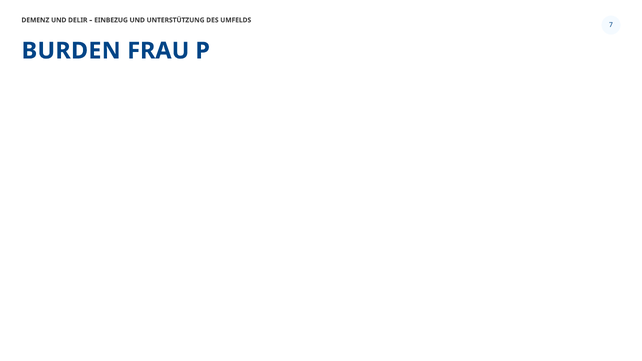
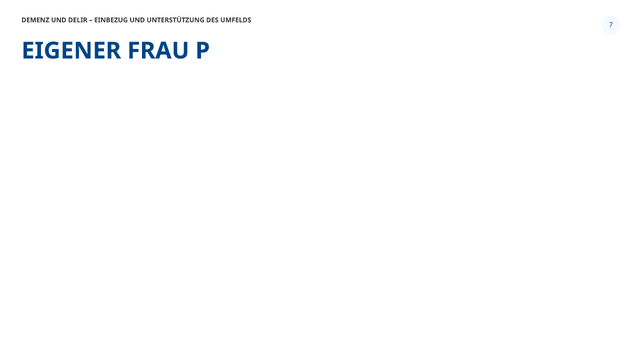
BURDEN: BURDEN -> EIGENER (71, 51)
